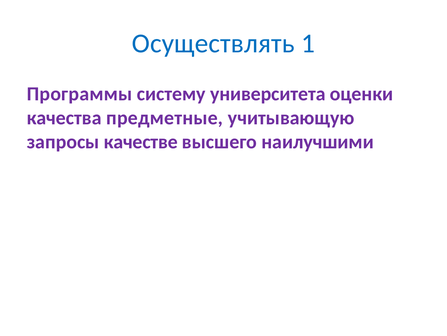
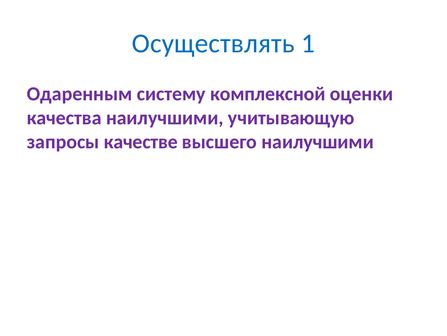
Программы: Программы -> Одаренным (80, 94)
университета: университета -> комплексной (268, 94)
качества предметные: предметные -> наилучшими (165, 118)
